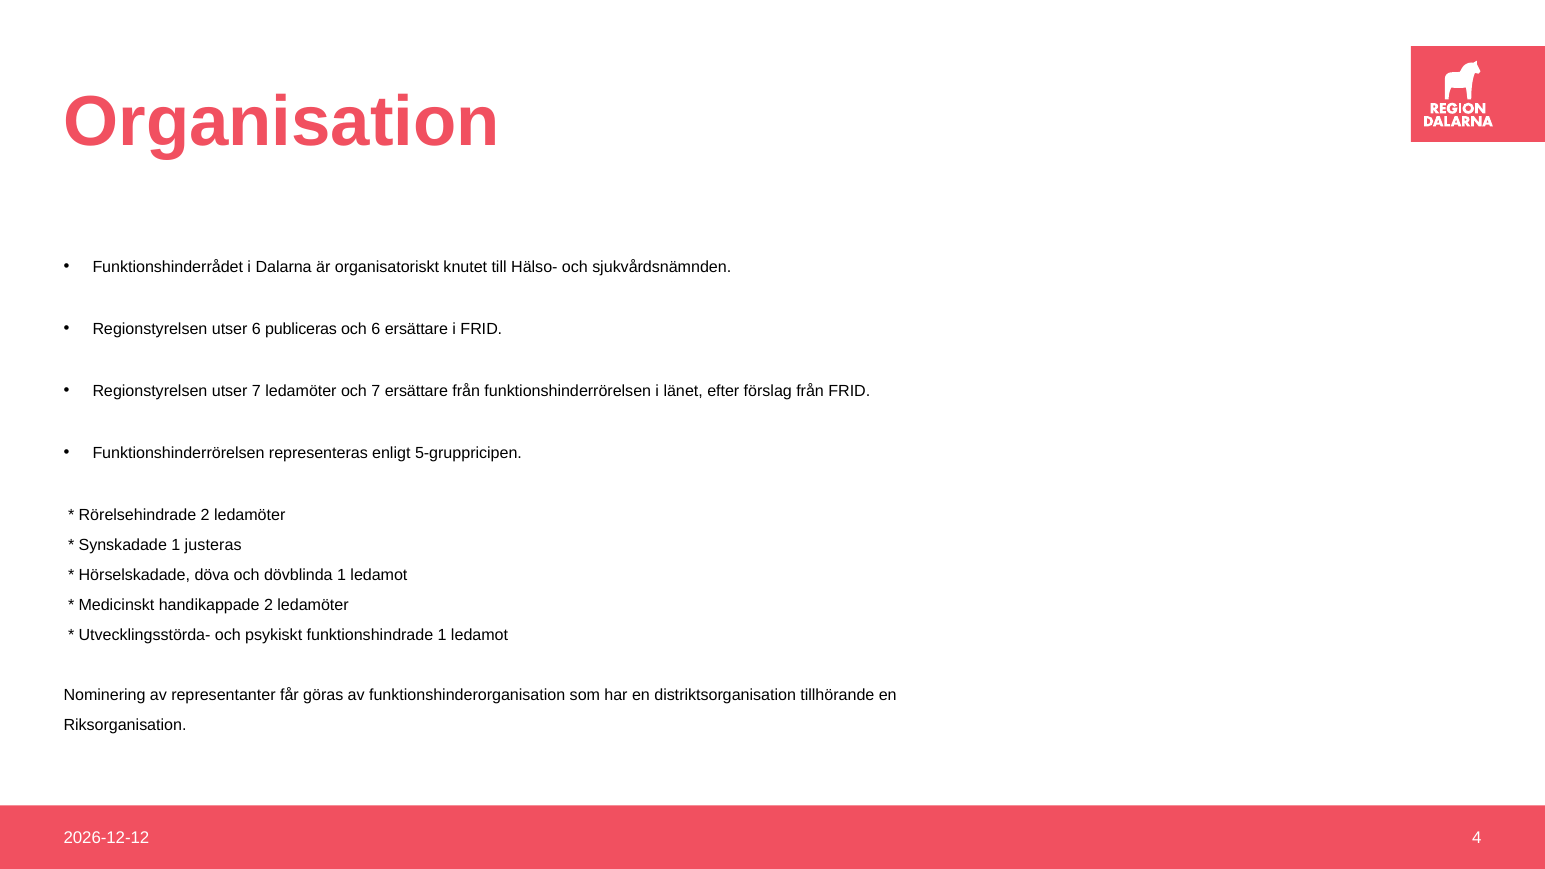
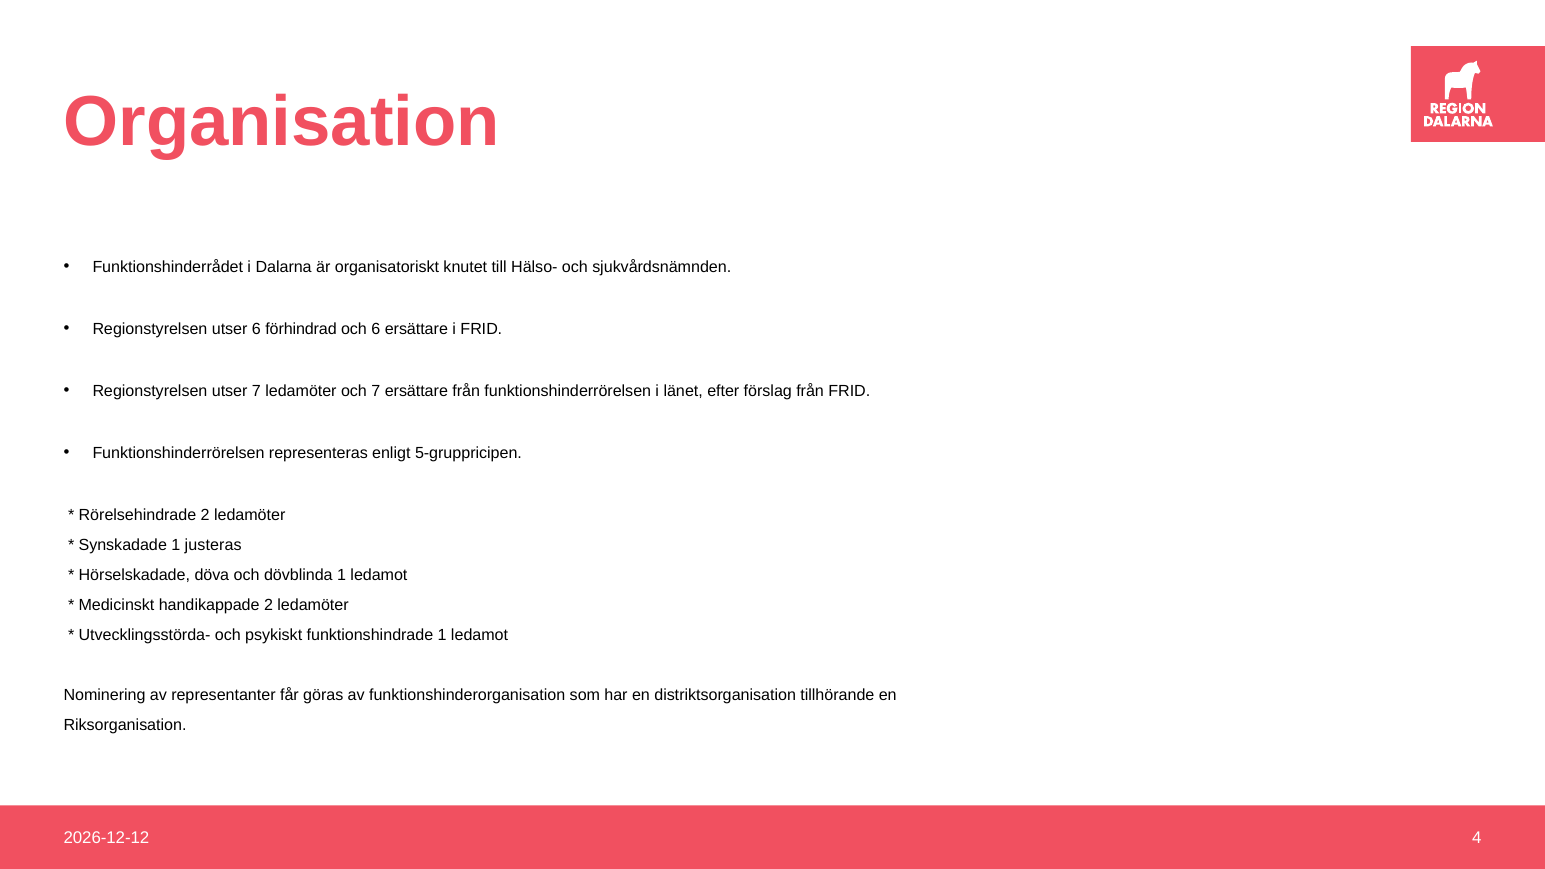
publiceras: publiceras -> förhindrad (301, 329)
